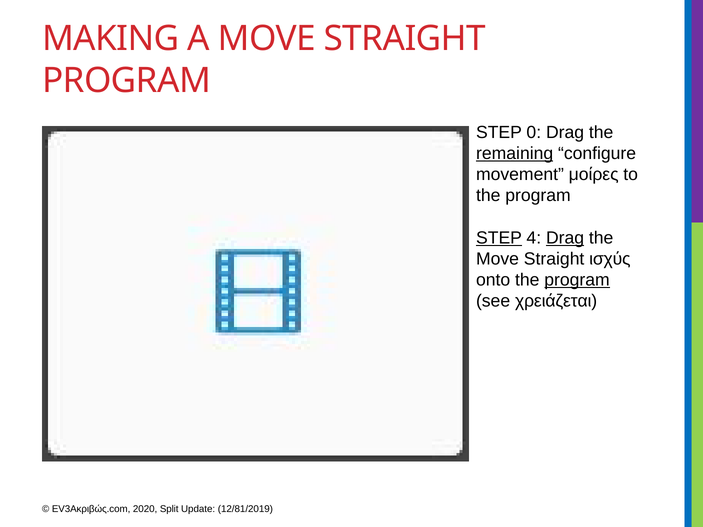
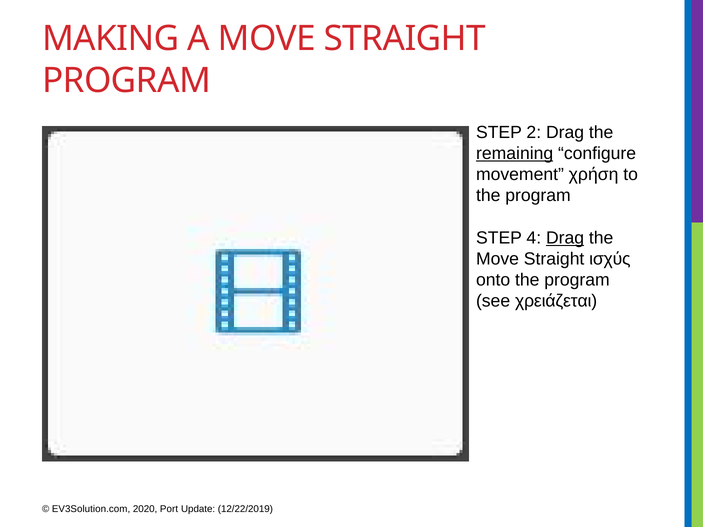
0: 0 -> 2 (534, 132)
μοίρες: μοίρες -> χρήση (594, 175)
STEP underline: present -> none (499, 238)
program underline: present -> none (577, 280)
EV3Ακριβώς.com: EV3Ακριβώς.com -> EV3Solution.com (91, 509)
Split: Split -> Port (169, 509)
12/81/2019: 12/81/2019 -> 12/22/2019 (245, 509)
